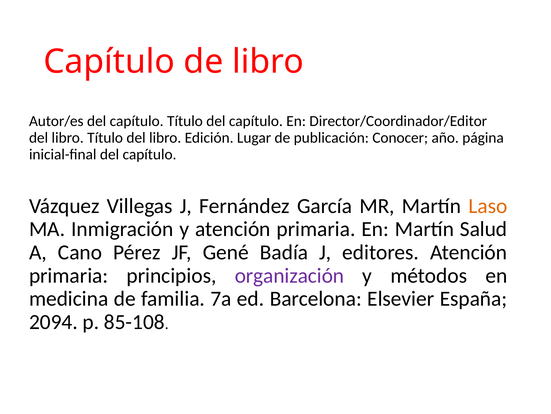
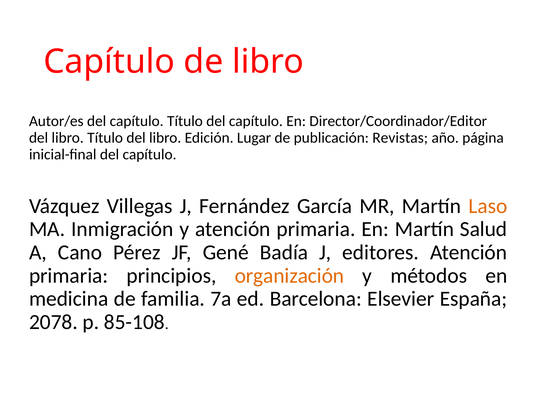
Conocer: Conocer -> Revistas (400, 137)
organización colour: purple -> orange (289, 275)
2094: 2094 -> 2078 (53, 321)
